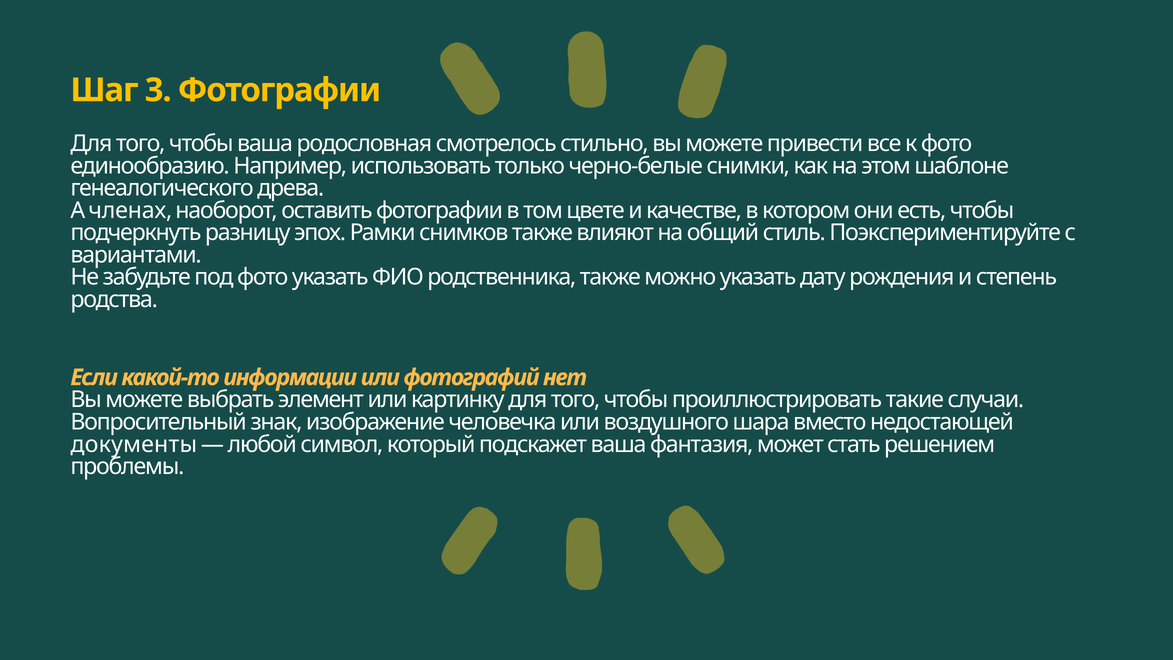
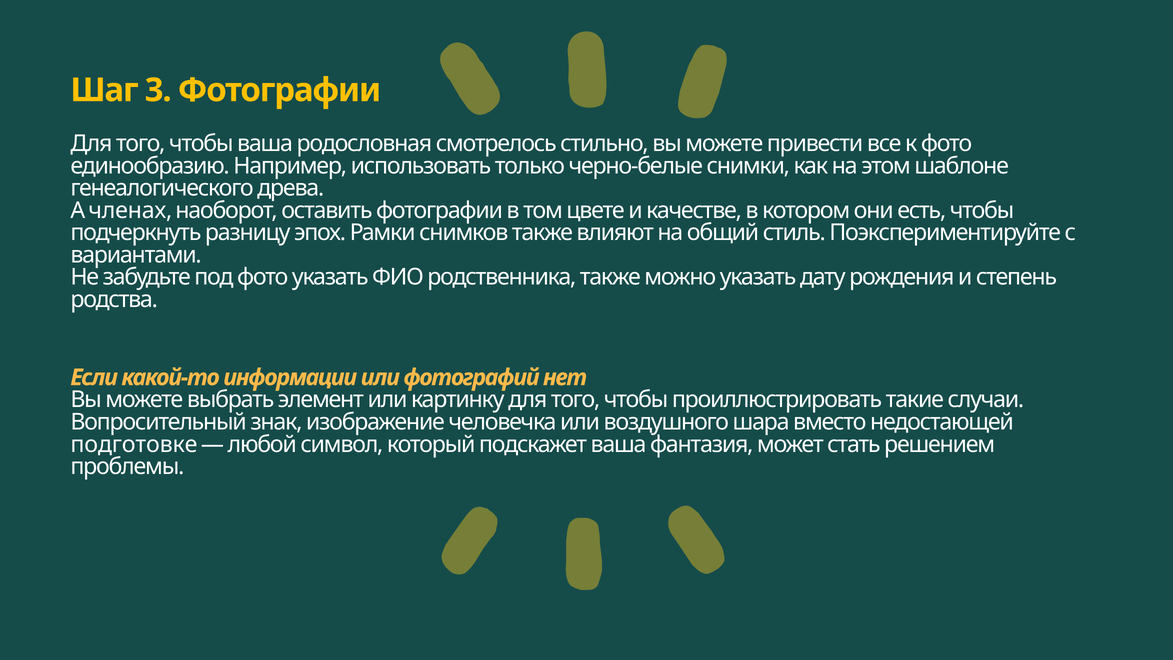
документы: документы -> подготовке (134, 444)
